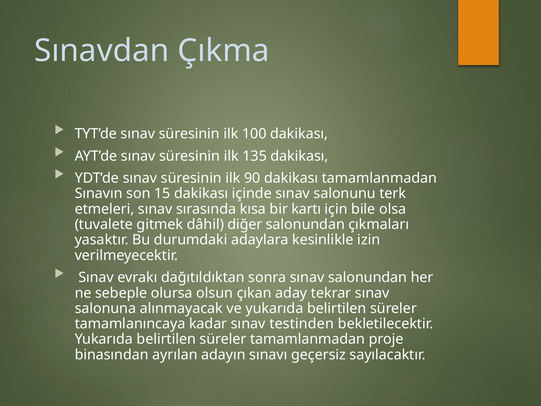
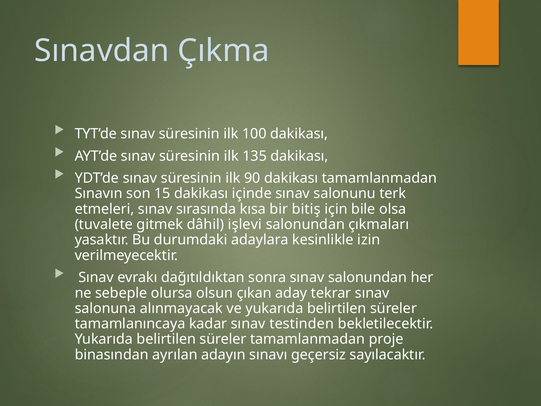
kartı: kartı -> bitiş (306, 209)
diğer: diğer -> işlevi (245, 224)
